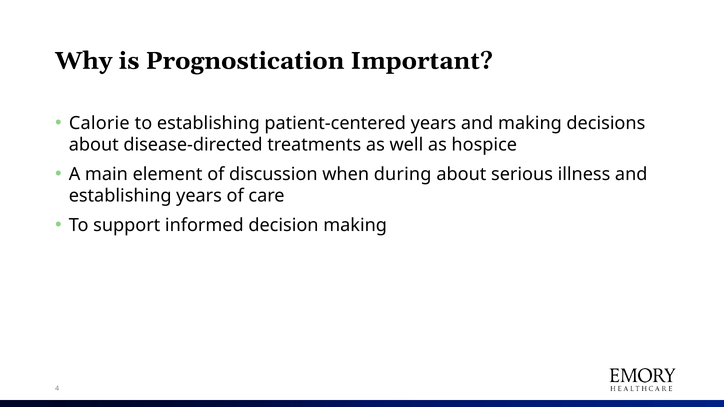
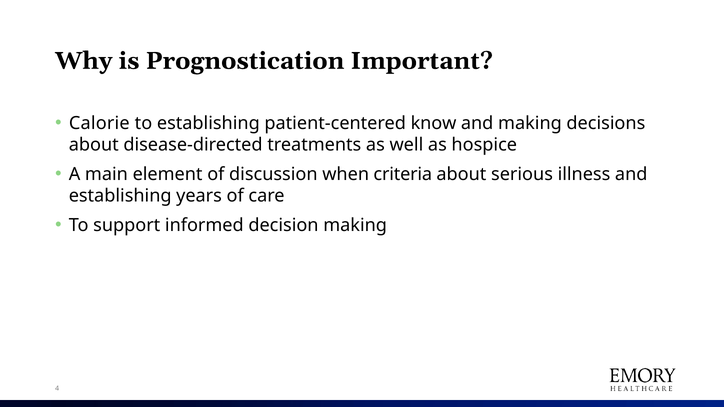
patient-centered years: years -> know (434, 123)
during: during -> criteria (403, 174)
